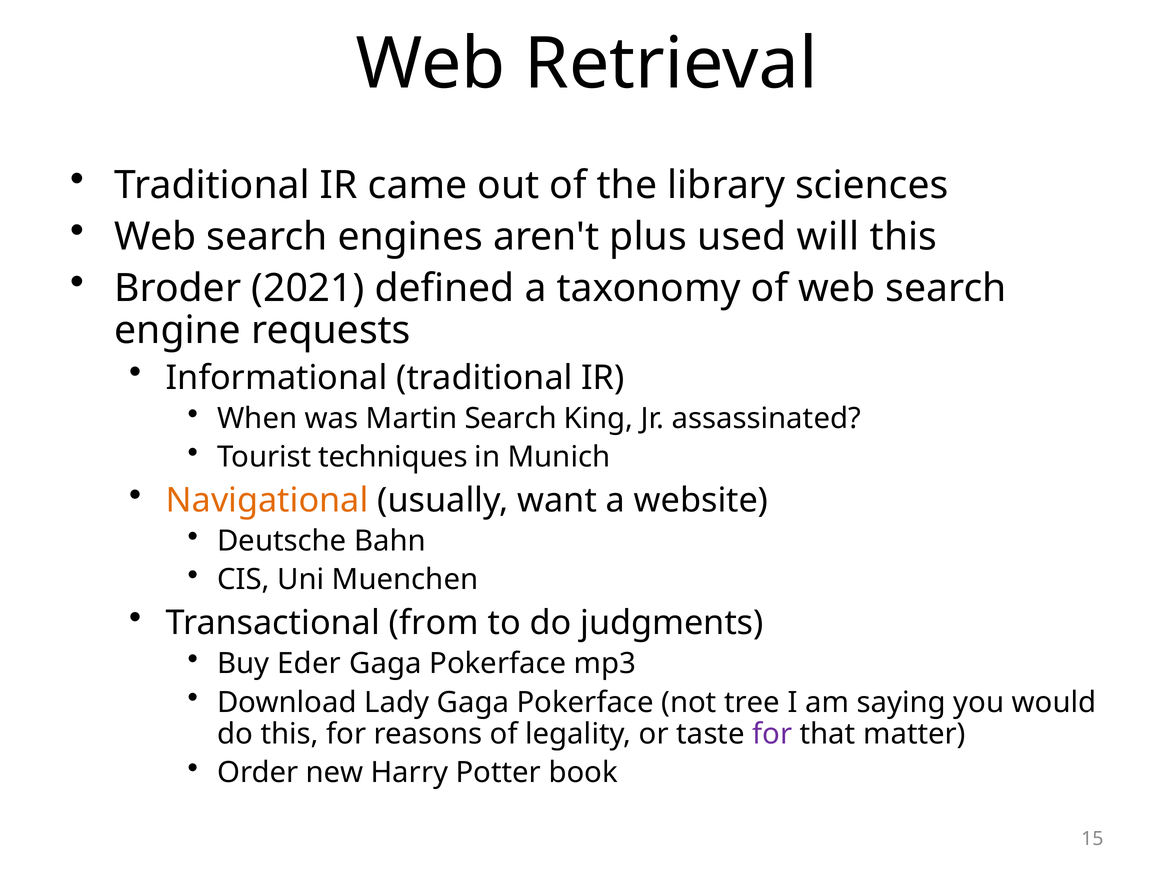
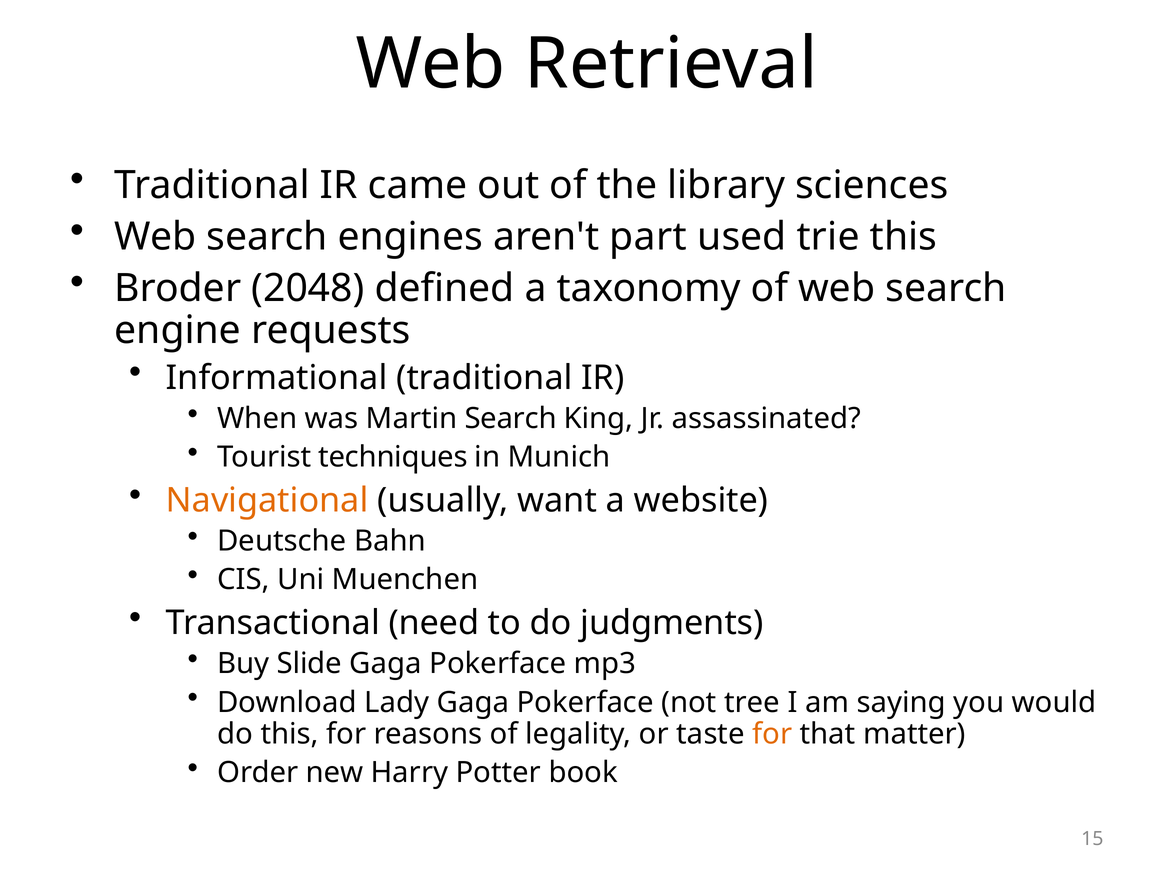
plus: plus -> part (648, 237)
will: will -> trie (828, 237)
2021: 2021 -> 2048 (308, 289)
from: from -> need (434, 623)
Eder: Eder -> Slide (309, 664)
for colour: purple -> orange (772, 734)
